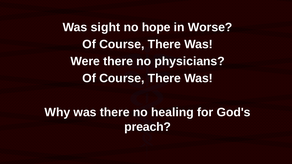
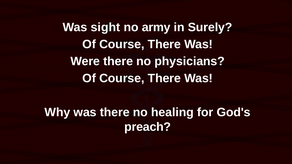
hope: hope -> army (156, 27)
Worse: Worse -> Surely (210, 27)
